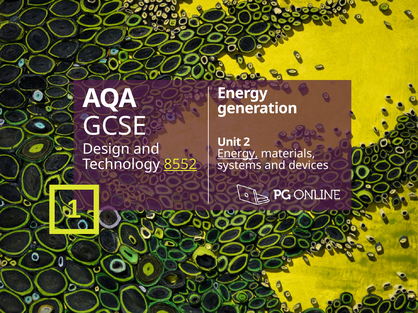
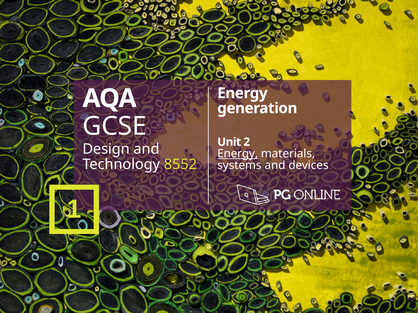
8552 underline: present -> none (180, 165)
